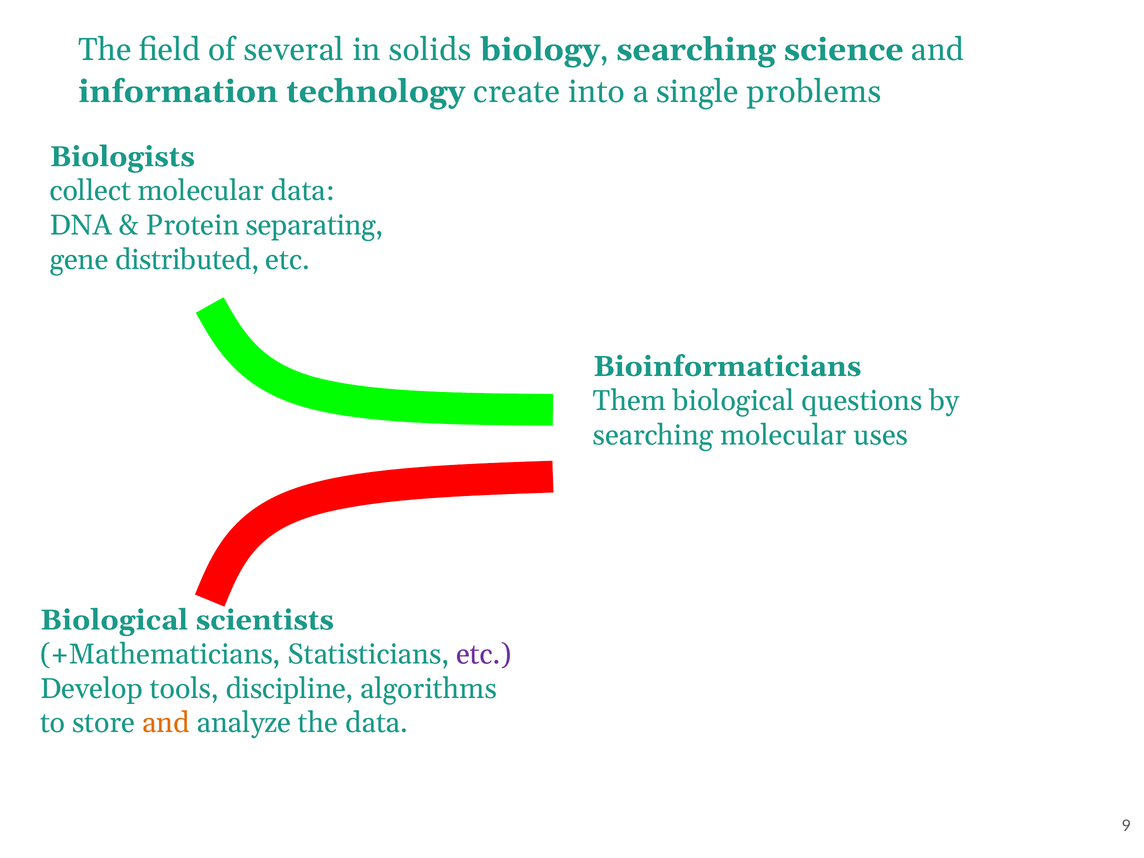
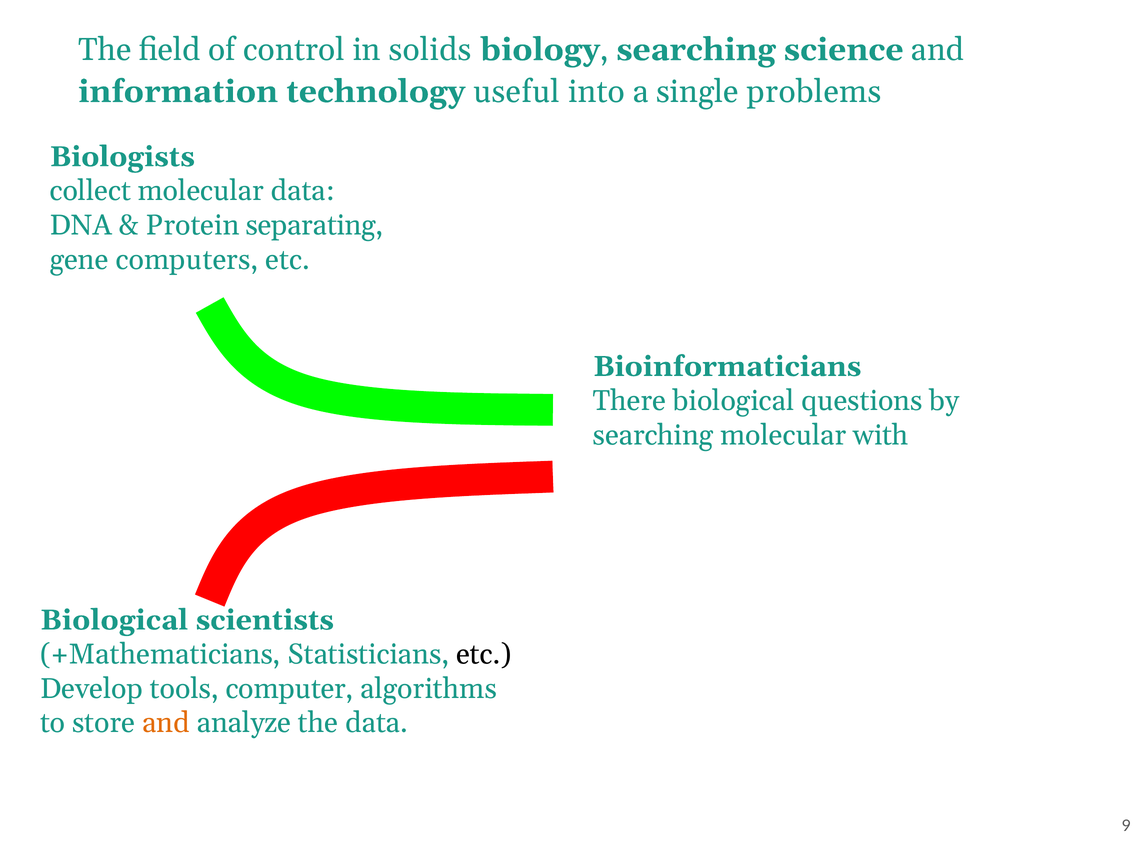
several: several -> control (294, 50)
create: create -> useful (517, 92)
distributed: distributed -> computers (187, 260)
Them: Them -> There (629, 401)
uses: uses -> with (881, 435)
etc colour: purple -> black (484, 654)
discipline: discipline -> computer (290, 689)
